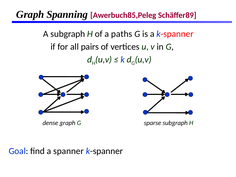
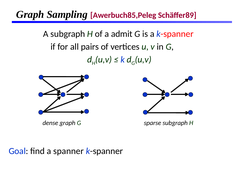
Spanning: Spanning -> Sampling (67, 14)
paths: paths -> admit (122, 34)
